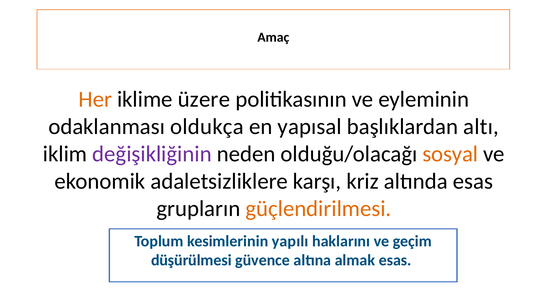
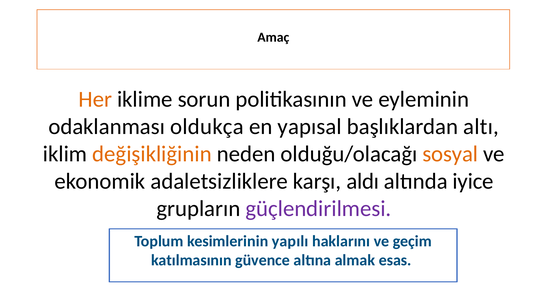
üzere: üzere -> sorun (204, 99)
değişikliğinin colour: purple -> orange (152, 154)
kriz: kriz -> aldı (363, 182)
altında esas: esas -> iyice (473, 182)
güçlendirilmesi colour: orange -> purple (318, 209)
düşürülmesi: düşürülmesi -> katılmasının (191, 260)
